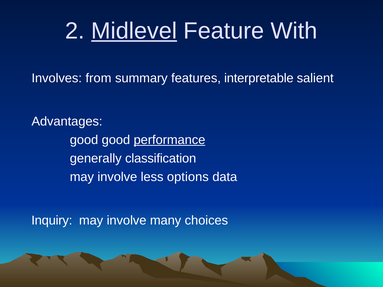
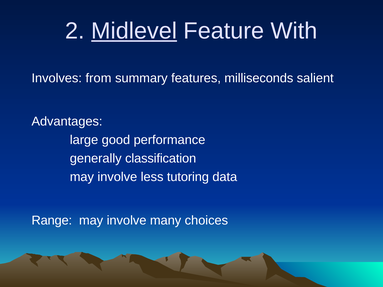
interpretable: interpretable -> milliseconds (259, 78)
good: good -> large (84, 140)
performance underline: present -> none (169, 140)
options: options -> tutoring (188, 177)
Inquiry: Inquiry -> Range (52, 220)
